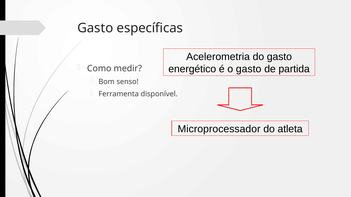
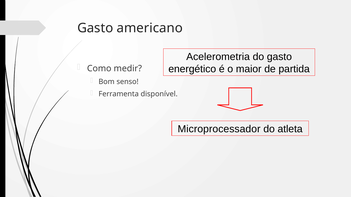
específicas: específicas -> americano (150, 28)
o gasto: gasto -> maior (249, 69)
